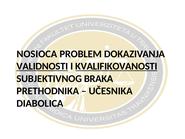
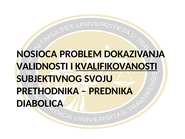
VALIDNOSTI underline: present -> none (42, 66)
BRAKA: BRAKA -> SVOJU (98, 79)
UČESNIKA: UČESNIKA -> PREDNIKA (111, 91)
